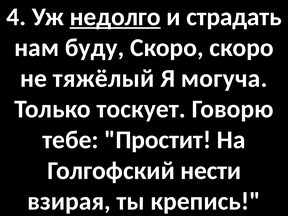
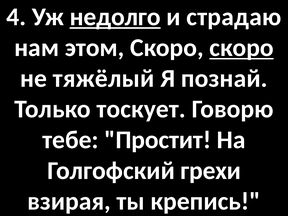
страдать: страдать -> страдаю (234, 17)
буду: буду -> этом (95, 48)
скоро underline: none -> present (242, 48)
могуча: могуча -> познай (224, 78)
нести: нести -> грехи (211, 171)
